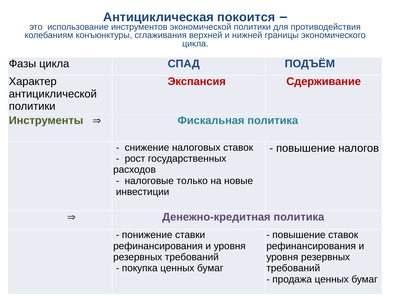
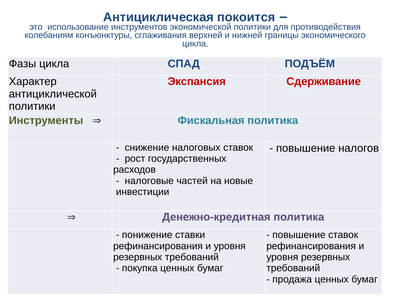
только: только -> частей (192, 181)
